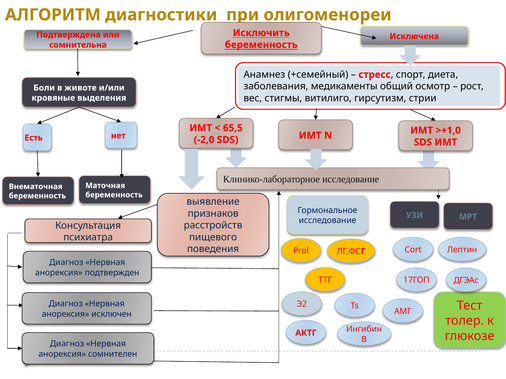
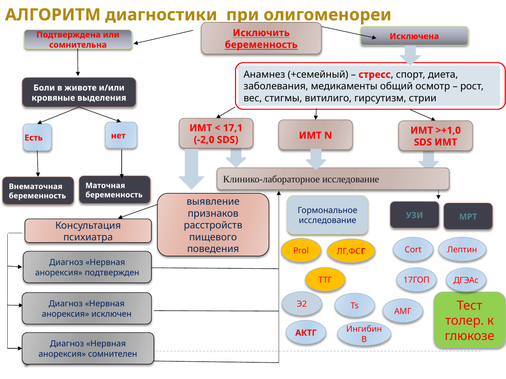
65,5: 65,5 -> 17,1 (233, 128)
